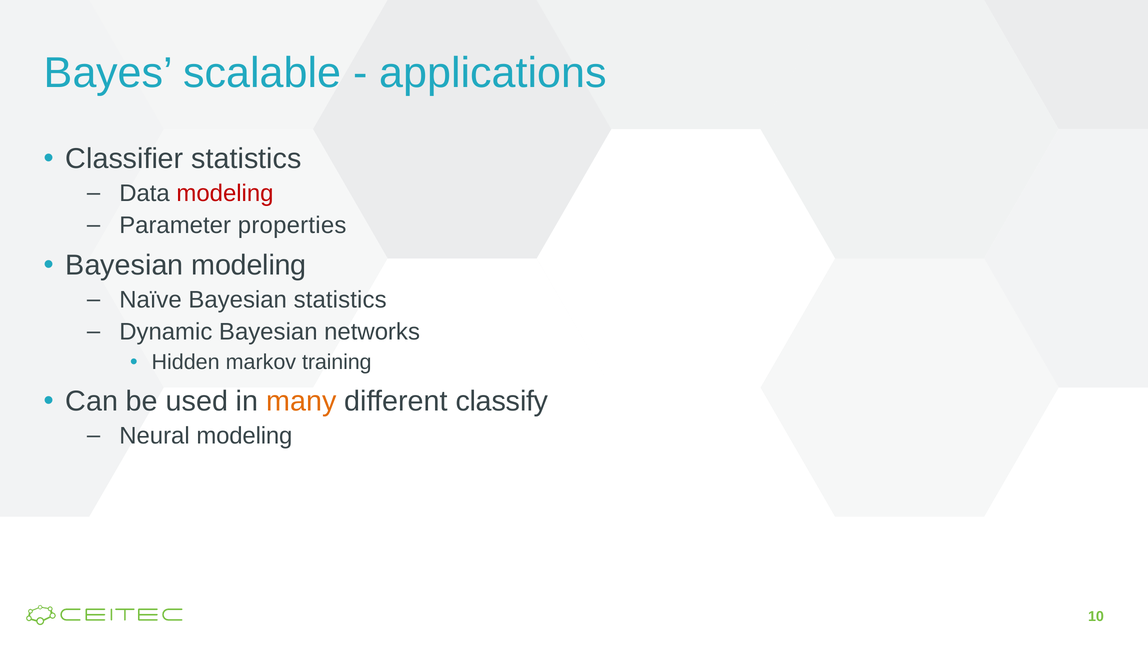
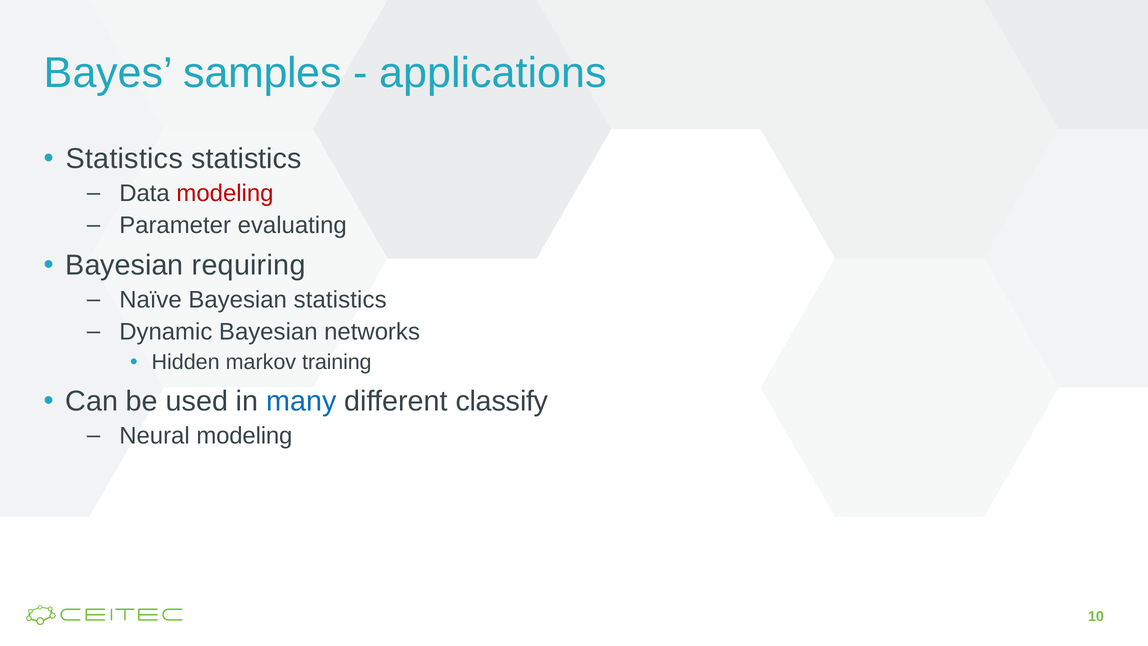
scalable: scalable -> samples (262, 73)
Classifier: Classifier -> Statistics (124, 159)
properties: properties -> evaluating (292, 225)
Bayesian modeling: modeling -> requiring (249, 265)
many colour: orange -> blue (301, 401)
